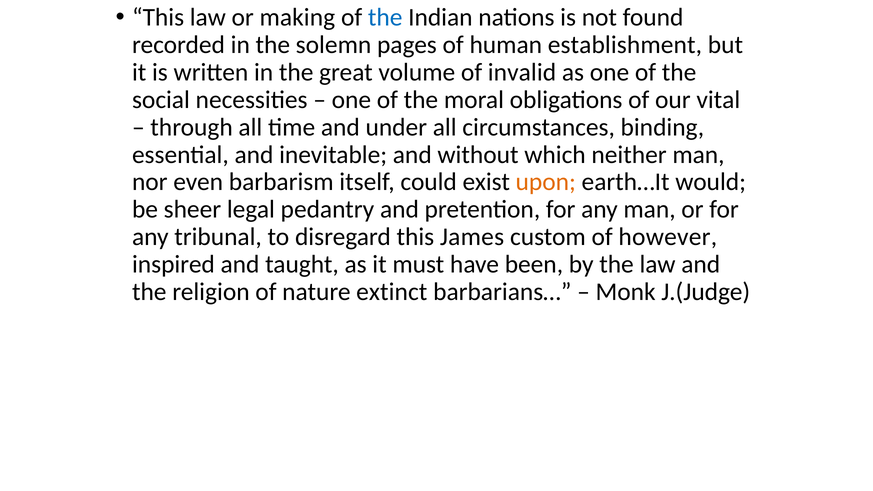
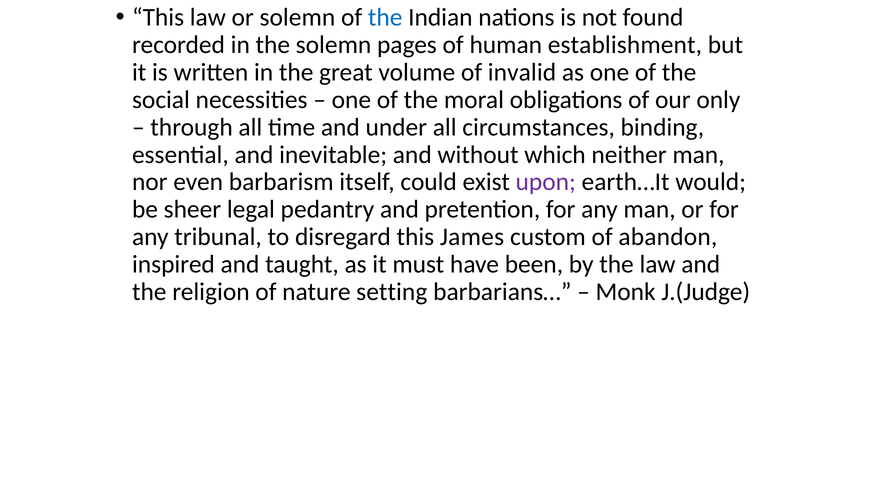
or making: making -> solemn (297, 17)
vital: vital -> only (718, 100)
upon colour: orange -> purple (546, 182)
however: however -> abandon (668, 237)
extinct: extinct -> setting (392, 292)
